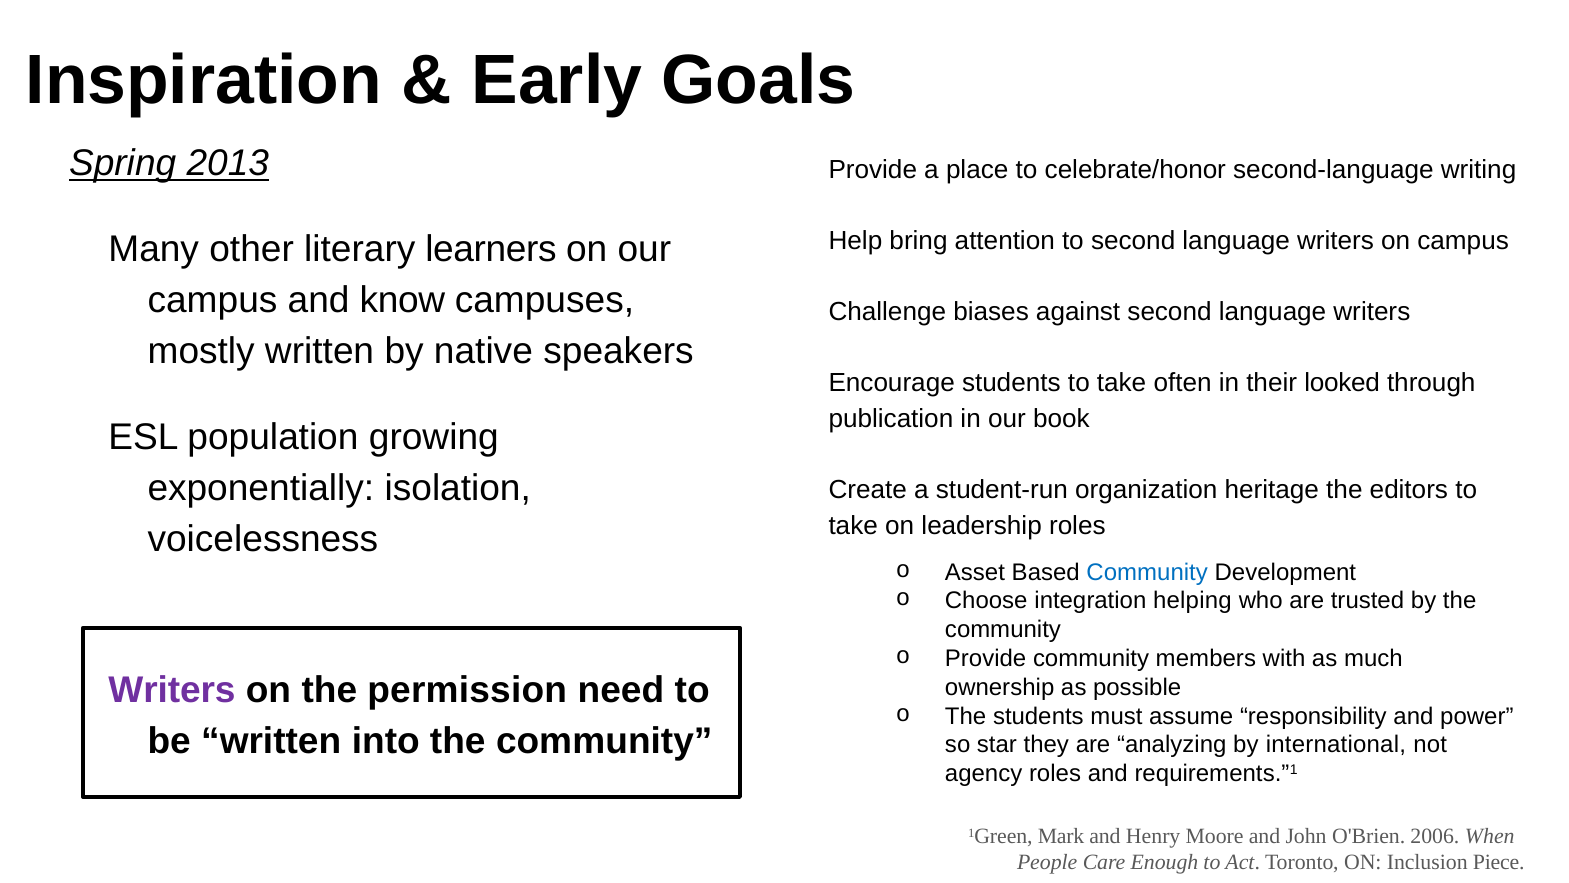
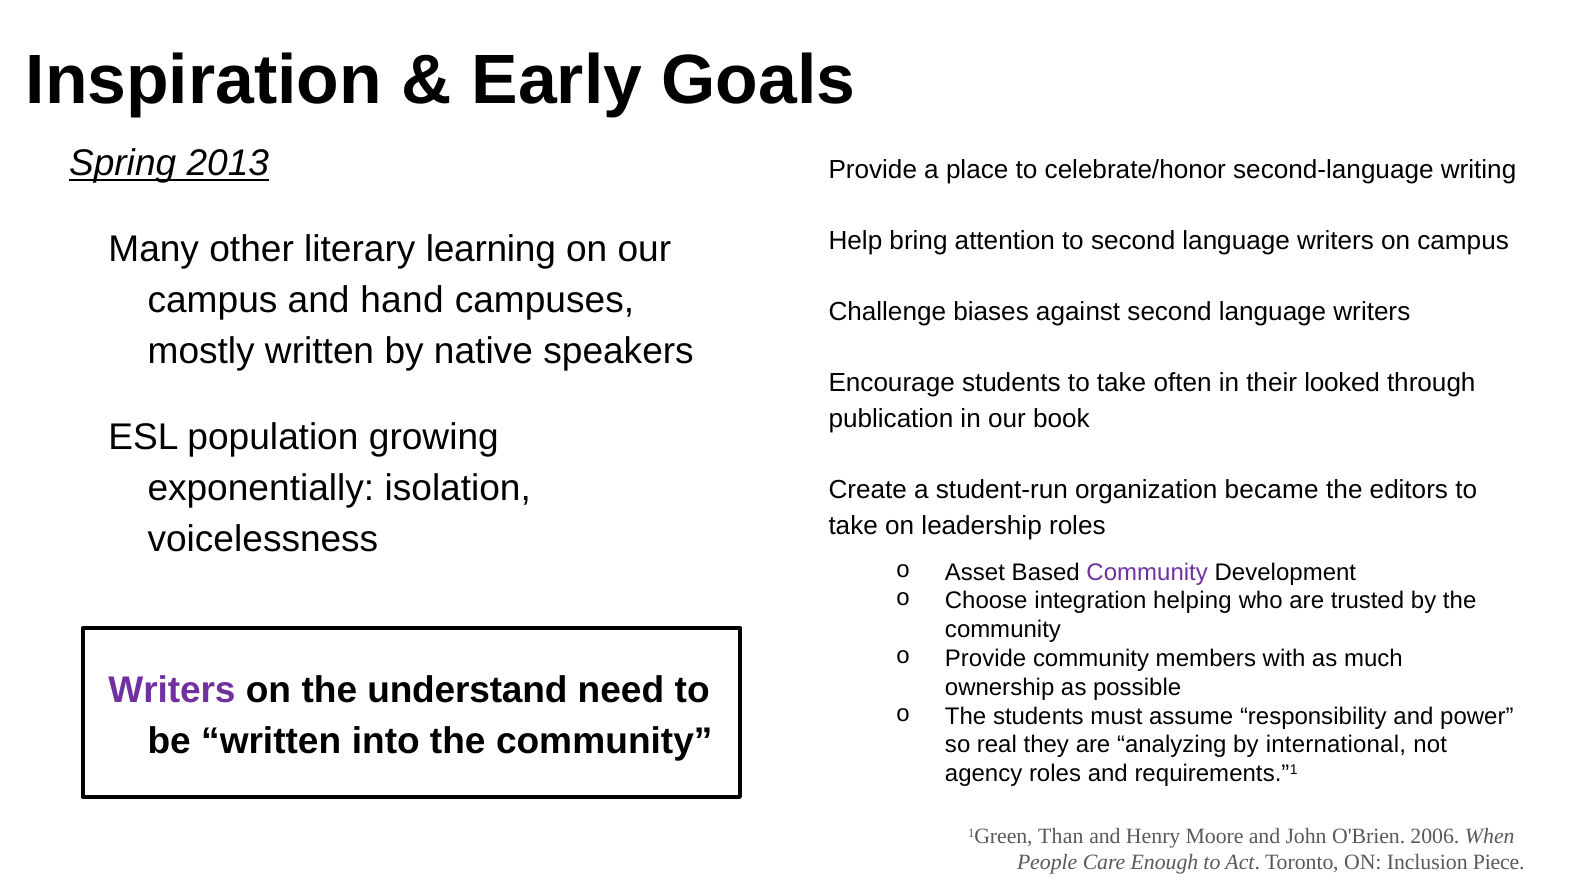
learners: learners -> learning (491, 249)
know: know -> hand (402, 300)
heritage: heritage -> became (1272, 490)
Community colour: blue -> purple (1147, 572)
permission: permission -> understand (467, 690)
star: star -> real (997, 745)
Mark: Mark -> Than (1061, 836)
